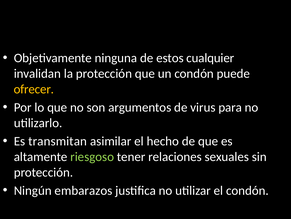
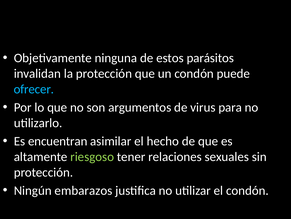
cualquier: cualquier -> parásitos (210, 58)
ofrecer colour: yellow -> light blue (34, 89)
transmitan: transmitan -> encuentran (58, 141)
